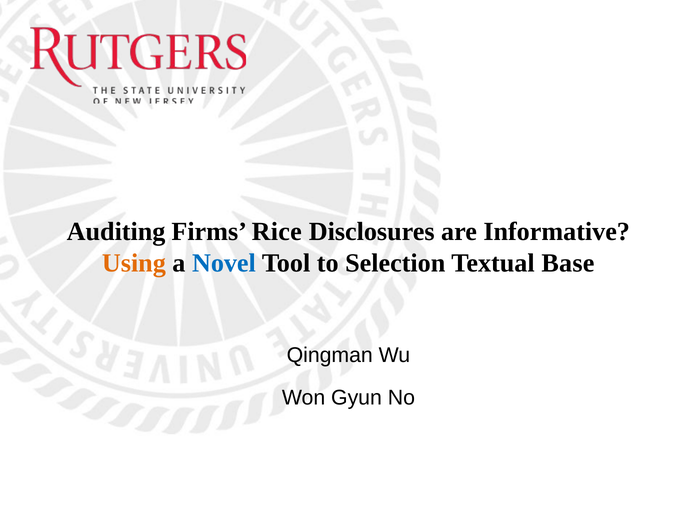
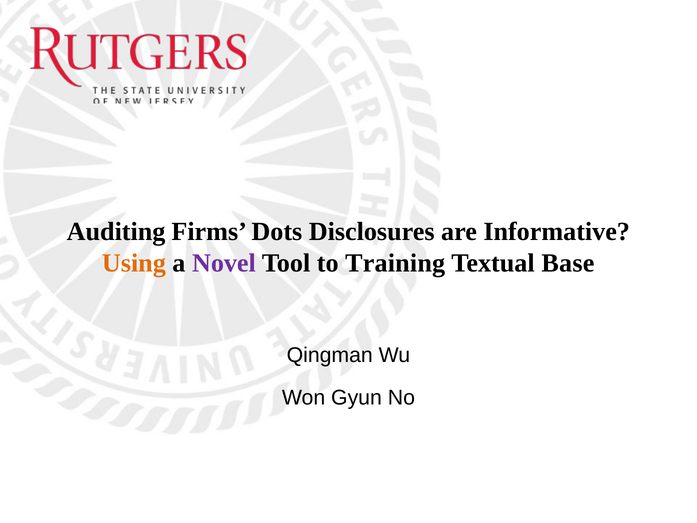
Rice: Rice -> Dots (277, 232)
Novel colour: blue -> purple (224, 263)
Selection: Selection -> Training (395, 263)
